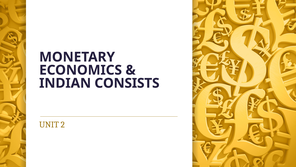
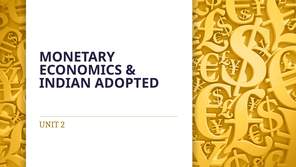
CONSISTS: CONSISTS -> ADOPTED (127, 83)
